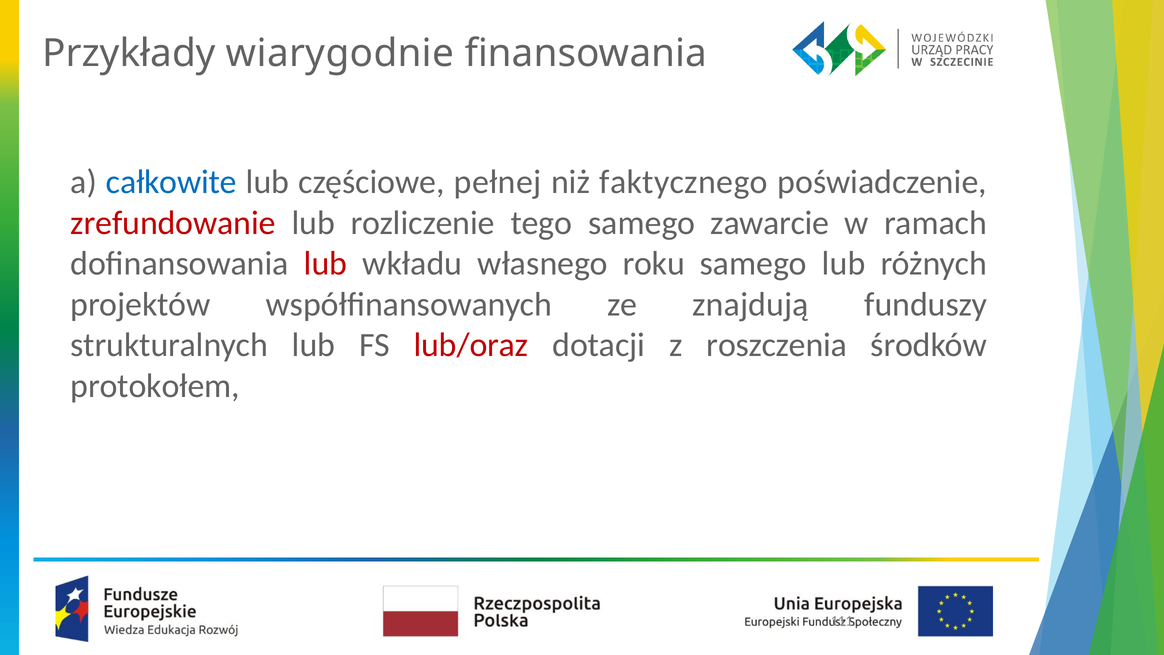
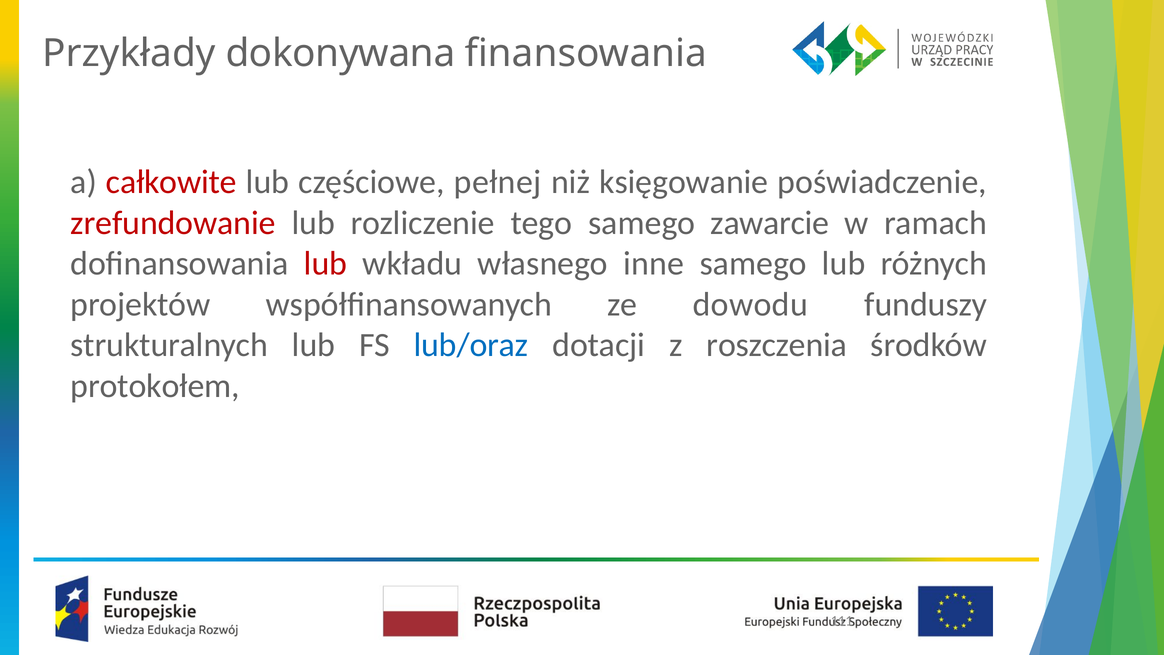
wiarygodnie: wiarygodnie -> dokonywana (340, 53)
całkowite colour: blue -> red (171, 182)
faktycznego: faktycznego -> księgowanie (684, 182)
roku: roku -> inne (654, 264)
znajdują: znajdują -> dowodu (750, 304)
lub/oraz colour: red -> blue (471, 345)
